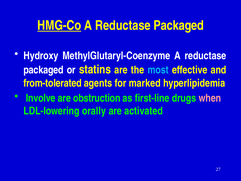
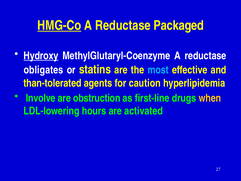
Hydroxy underline: none -> present (41, 56)
packaged: packaged -> obligates (43, 70)
from-tolerated: from-tolerated -> than-tolerated (52, 83)
marked: marked -> caution (145, 83)
when colour: pink -> yellow (210, 98)
orally: orally -> hours (94, 111)
